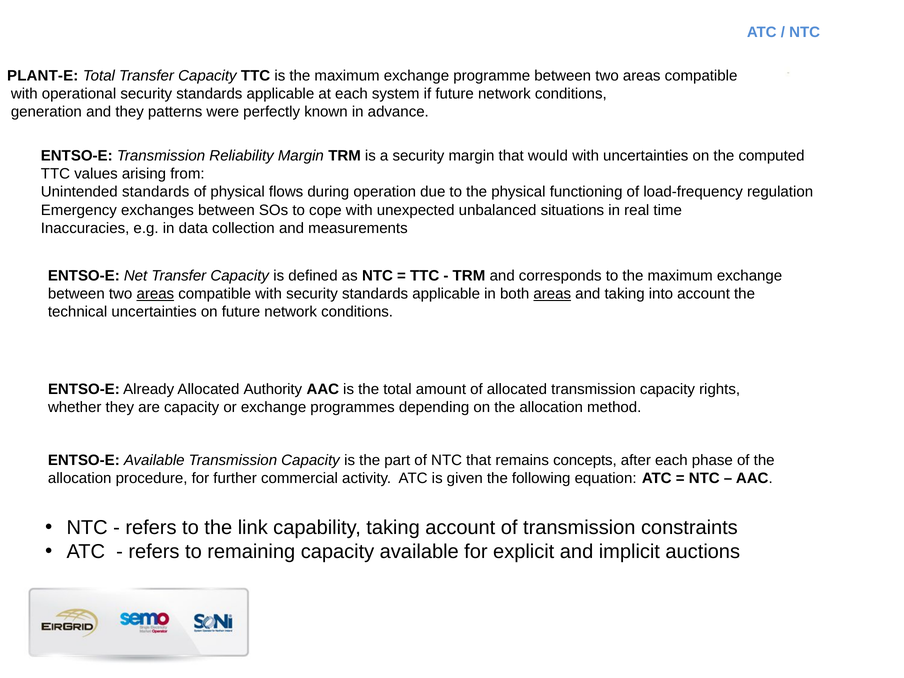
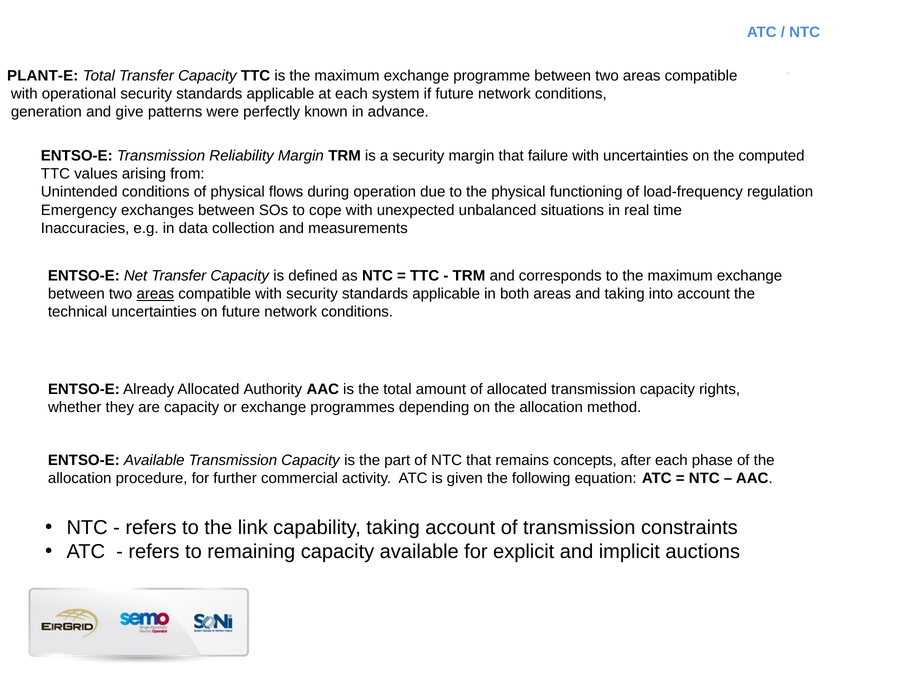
and they: they -> give (130, 112)
would: would -> failure (548, 156)
Unintended standards: standards -> conditions (156, 192)
areas underline: present -> none (552, 294)
